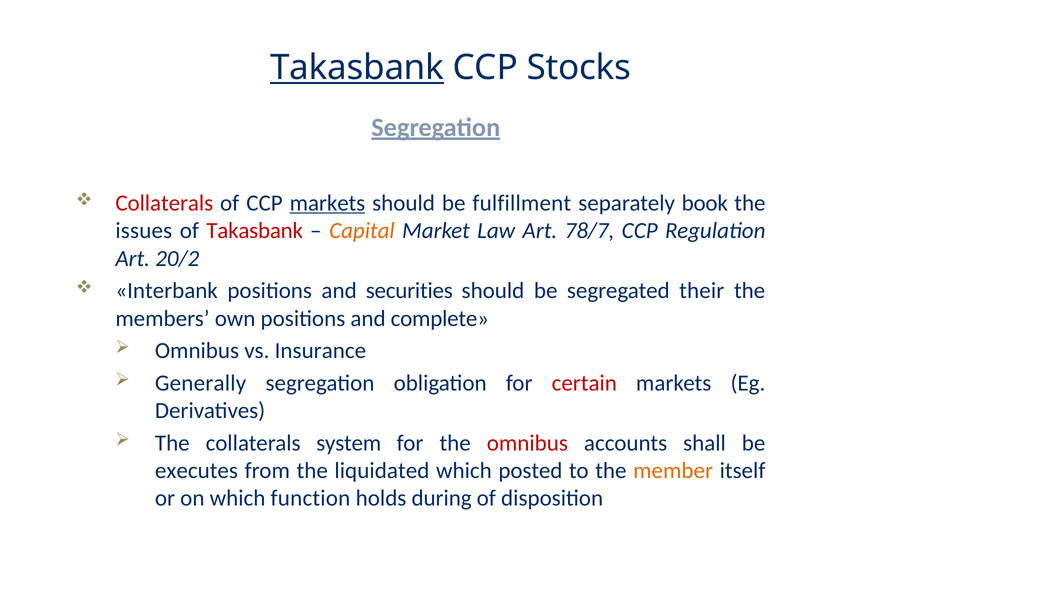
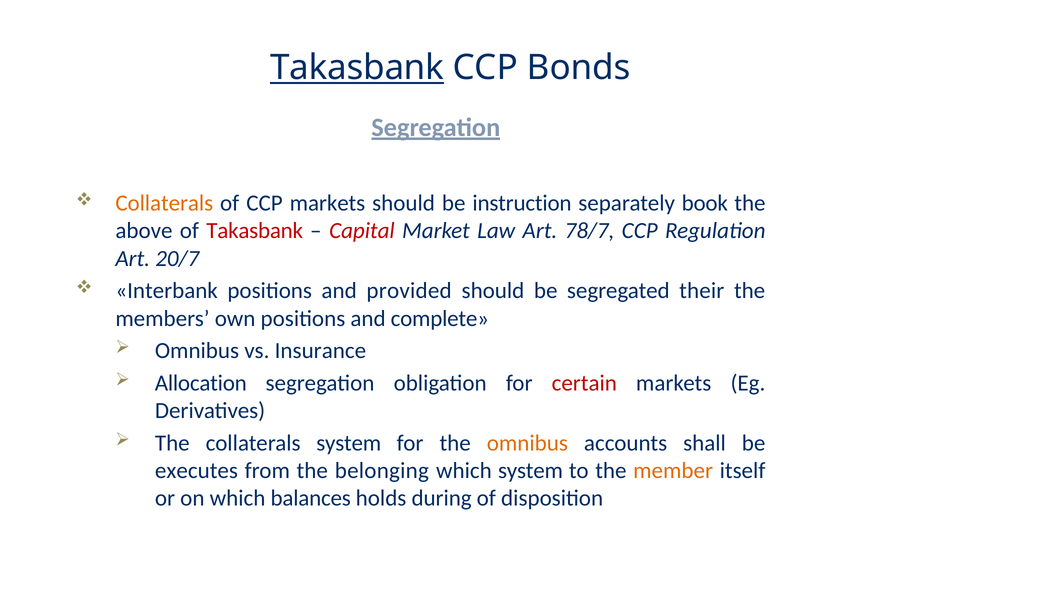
Stocks: Stocks -> Bonds (579, 68)
Collaterals colour: red -> orange (164, 203)
markets underline: present -> none (327, 203)
fulfillment: fulfillment -> instruction (522, 203)
issues: issues -> above (144, 231)
Capital colour: orange -> red (362, 231)
20/2: 20/2 -> 20/7 (177, 258)
securities: securities -> provided (409, 291)
Generally: Generally -> Allocation (201, 383)
omnibus colour: red -> orange (527, 443)
liquidated: liquidated -> belonging (382, 470)
which posted: posted -> system (530, 470)
function: function -> balances (311, 498)
